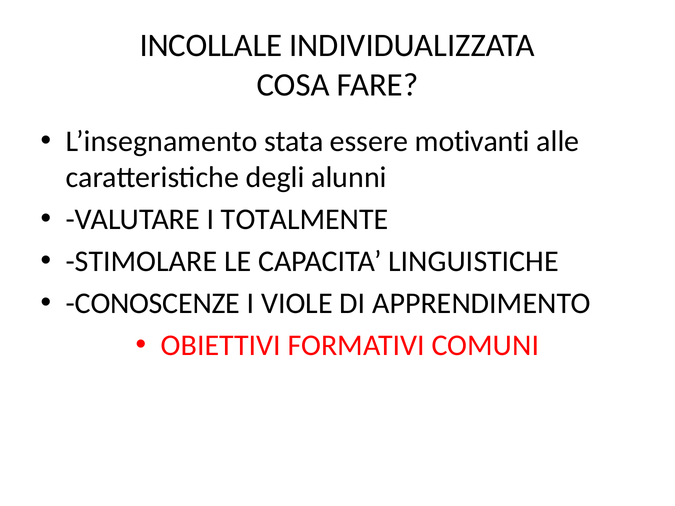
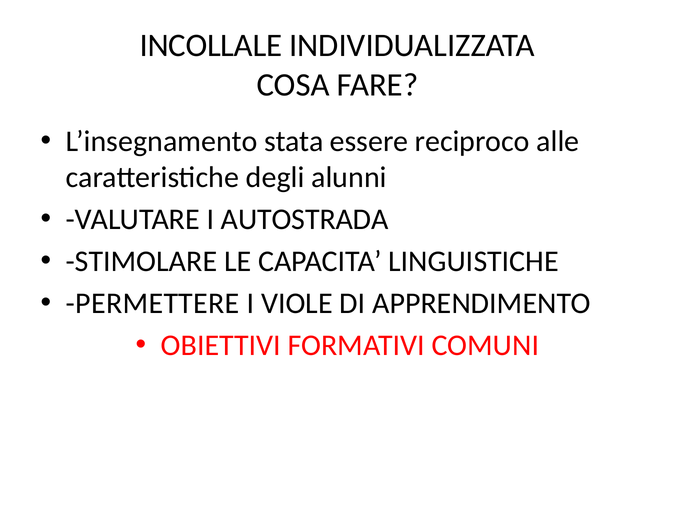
motivanti: motivanti -> reciproco (472, 142)
TOTALMENTE: TOTALMENTE -> AUTOSTRADA (305, 220)
CONOSCENZE: CONOSCENZE -> PERMETTERE (153, 304)
